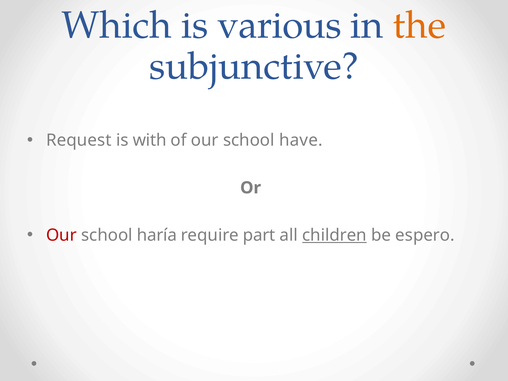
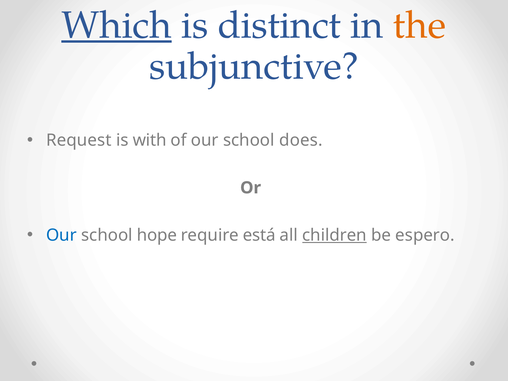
Which underline: none -> present (117, 25)
various: various -> distinct (279, 25)
have: have -> does (301, 140)
Our colour: red -> blue (61, 235)
haría: haría -> hope (157, 235)
part: part -> está (259, 235)
